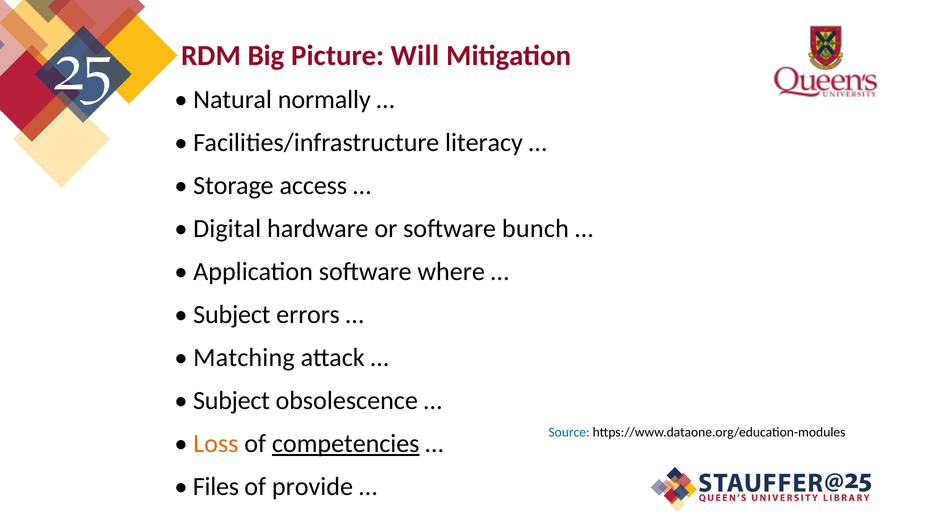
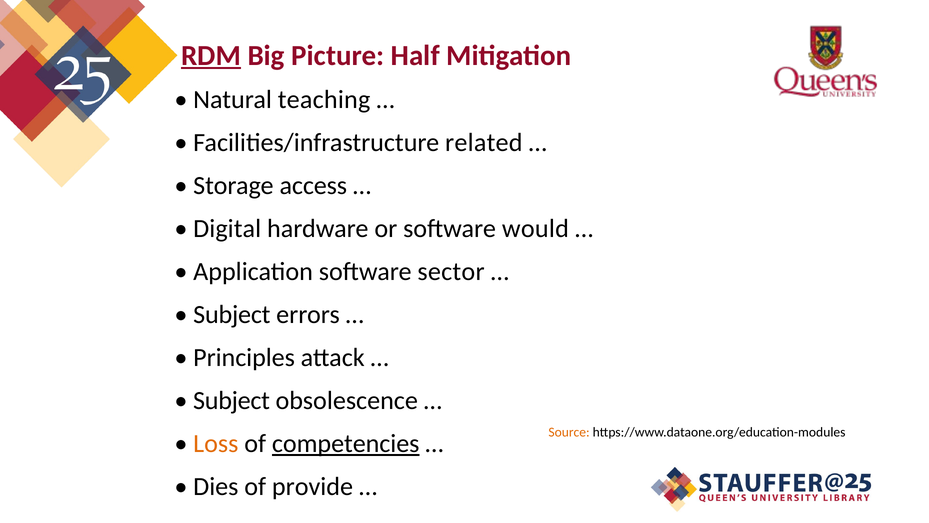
RDM underline: none -> present (211, 56)
Will: Will -> Half (415, 56)
normally: normally -> teaching (324, 100)
literacy: literacy -> related (484, 142)
bunch: bunch -> would (535, 228)
where: where -> sector (451, 271)
Matching: Matching -> Principles (244, 357)
Source colour: blue -> orange (569, 432)
Files: Files -> Dies (216, 486)
